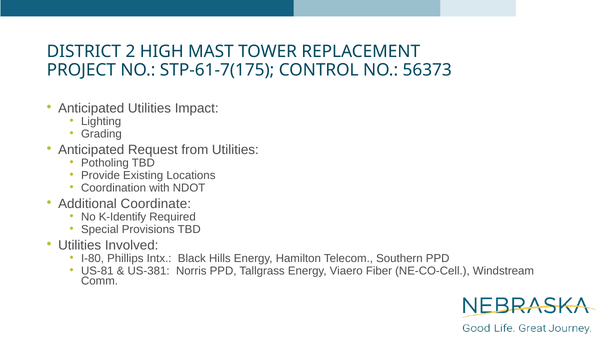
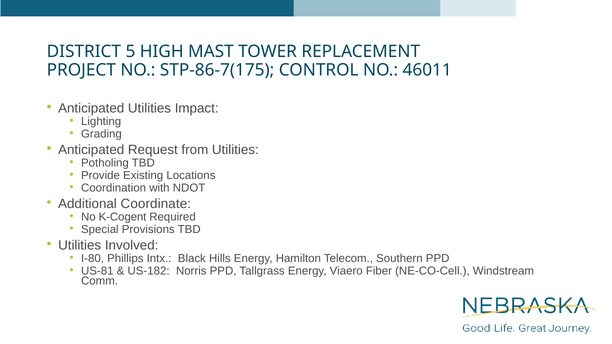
2: 2 -> 5 (130, 52)
STP-61-7(175: STP-61-7(175 -> STP-86-7(175 (217, 70)
56373: 56373 -> 46011 (427, 70)
K-Identify: K-Identify -> K-Cogent (123, 217)
US-381: US-381 -> US-182 (149, 271)
